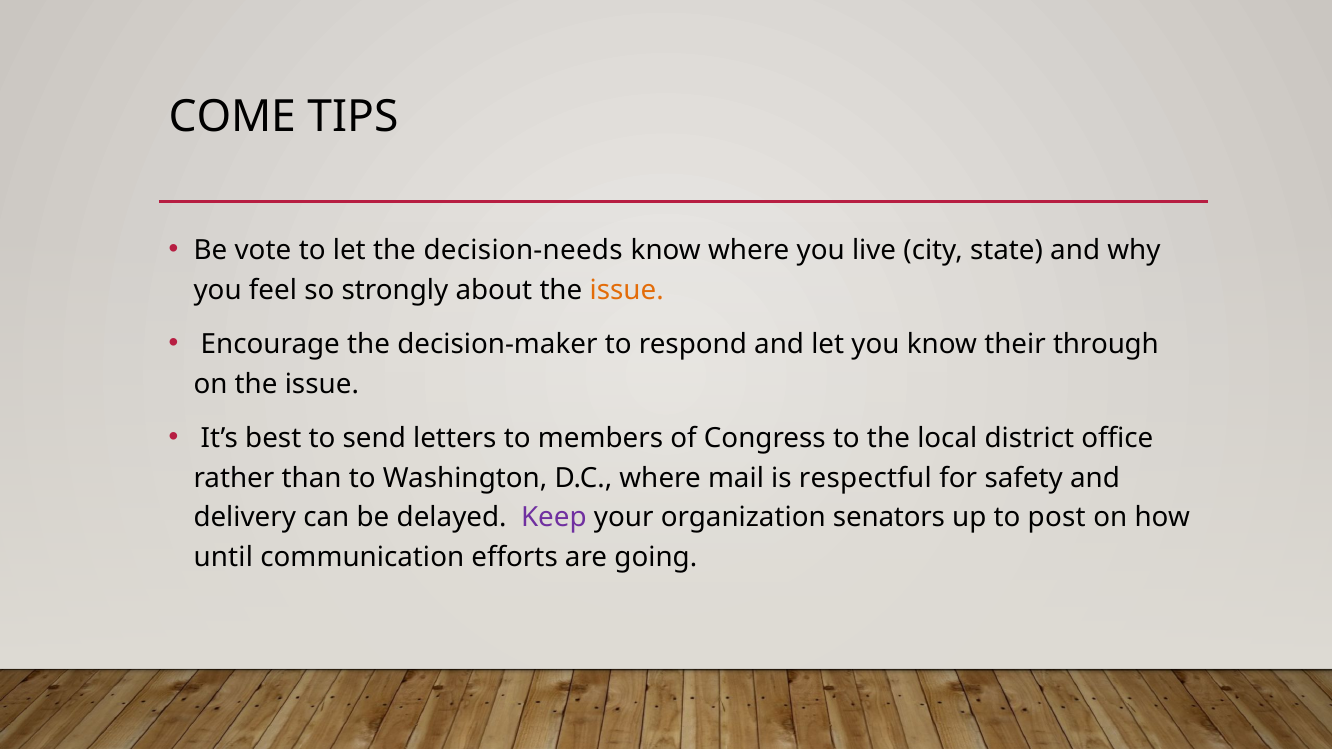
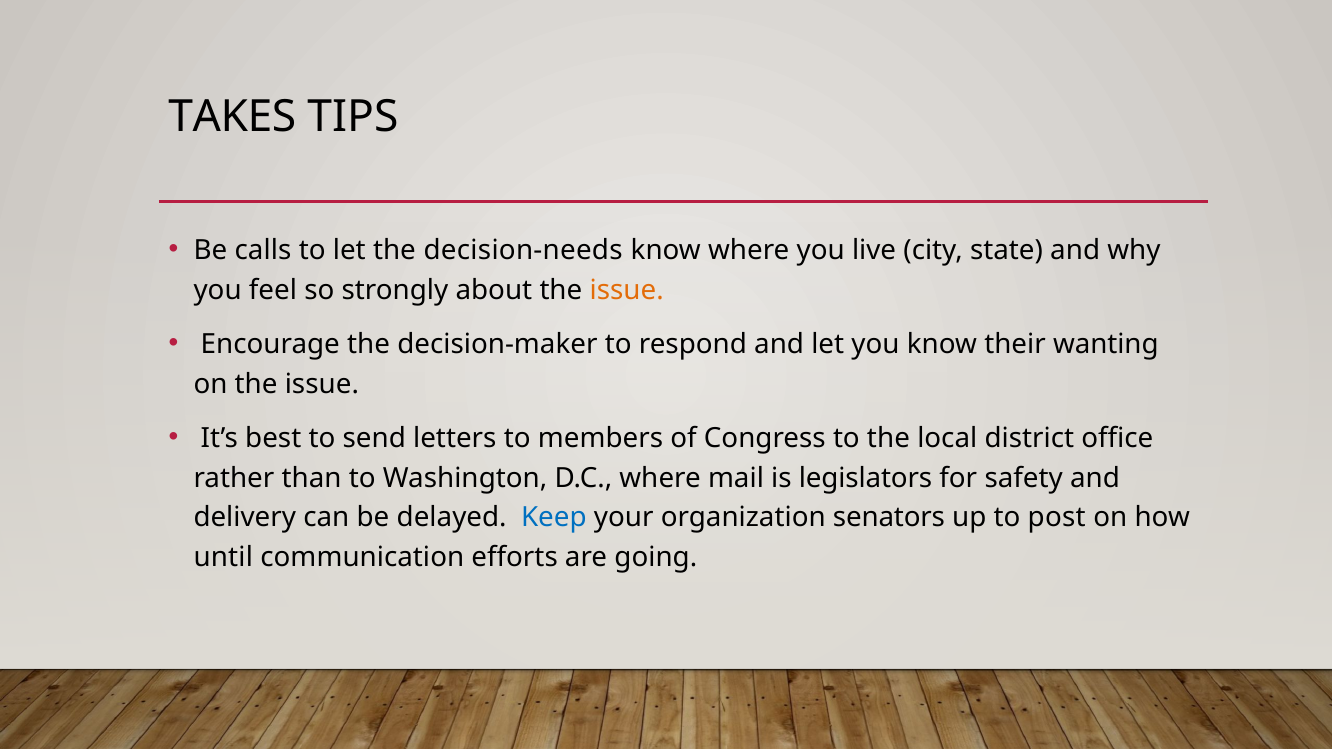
COME: COME -> TAKES (232, 117)
vote: vote -> calls (263, 250)
through: through -> wanting (1106, 344)
respectful: respectful -> legislators (866, 478)
Keep colour: purple -> blue (554, 518)
